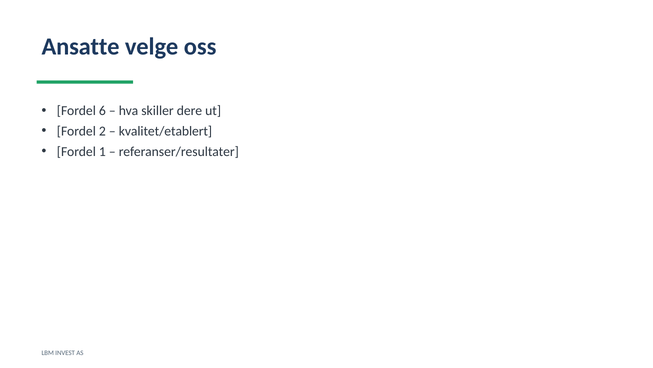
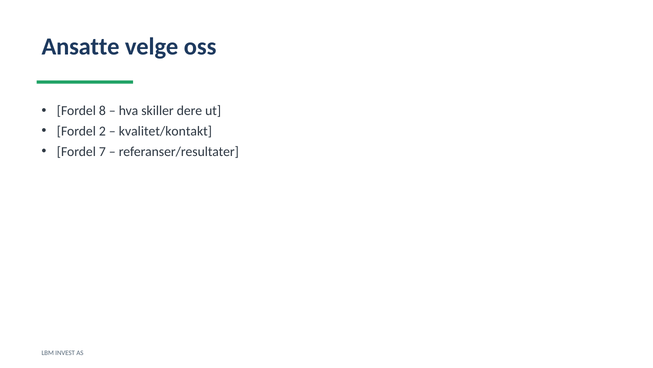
6: 6 -> 8 (102, 111)
kvalitet/etablert: kvalitet/etablert -> kvalitet/kontakt (165, 131)
1: 1 -> 7 (102, 151)
